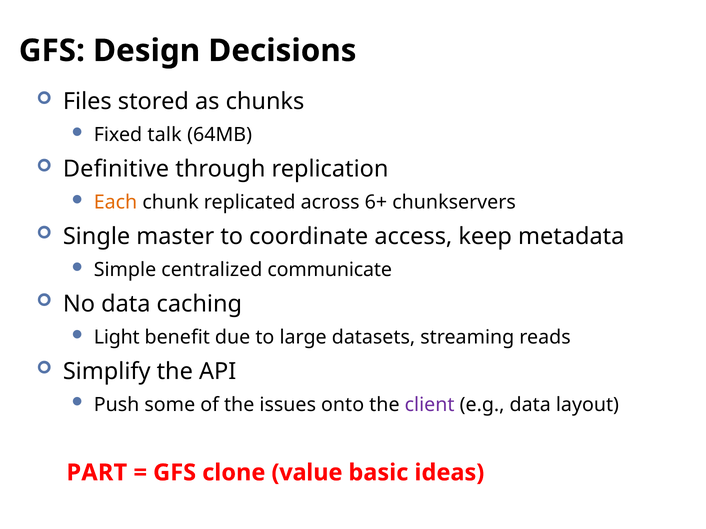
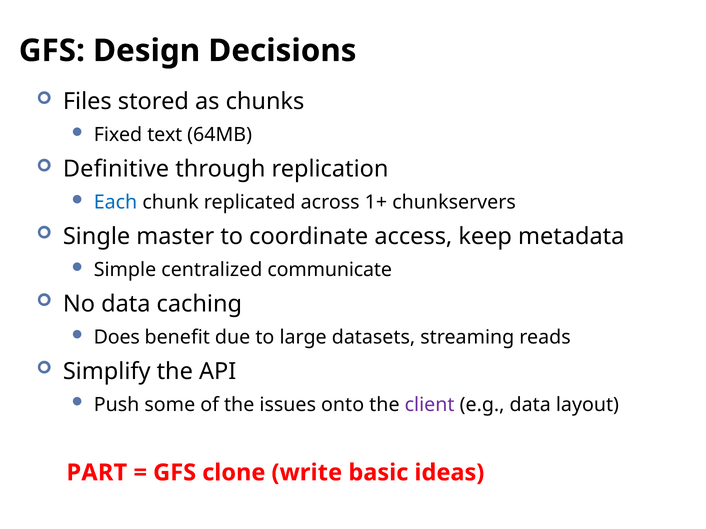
talk: talk -> text (165, 135)
Each colour: orange -> blue (116, 203)
6+: 6+ -> 1+ (376, 203)
Light: Light -> Does (117, 338)
value: value -> write (307, 473)
